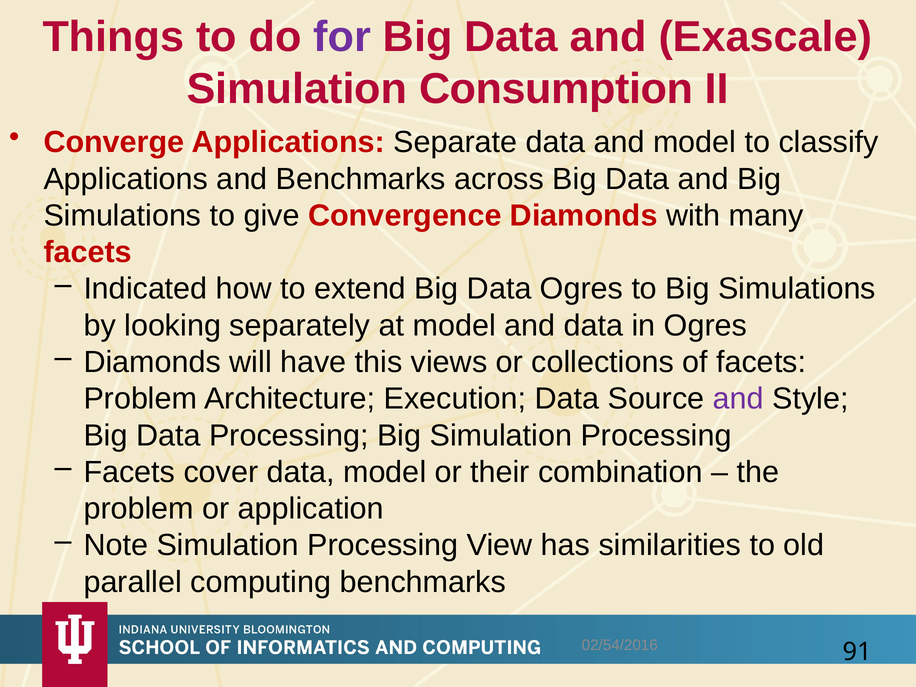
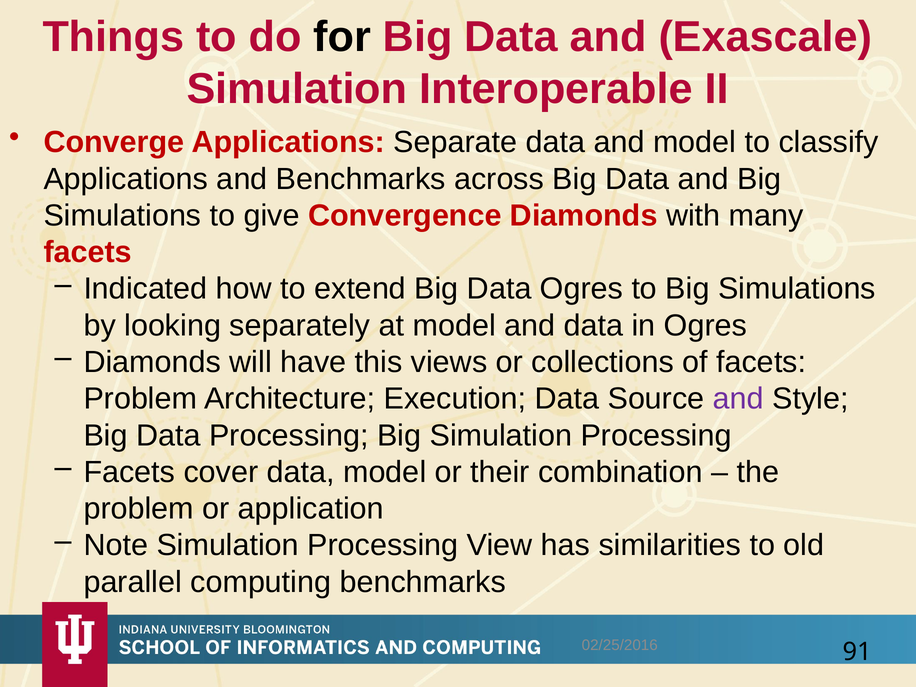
for colour: purple -> black (342, 37)
Consumption: Consumption -> Interoperable (556, 89)
02/54/2016: 02/54/2016 -> 02/25/2016 (620, 645)
